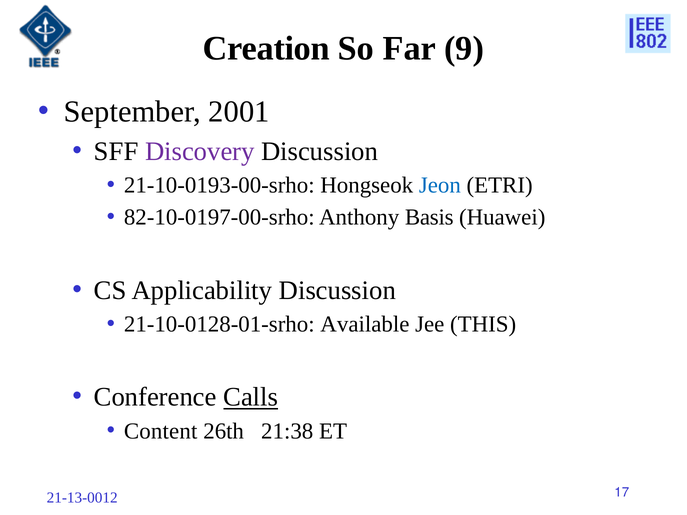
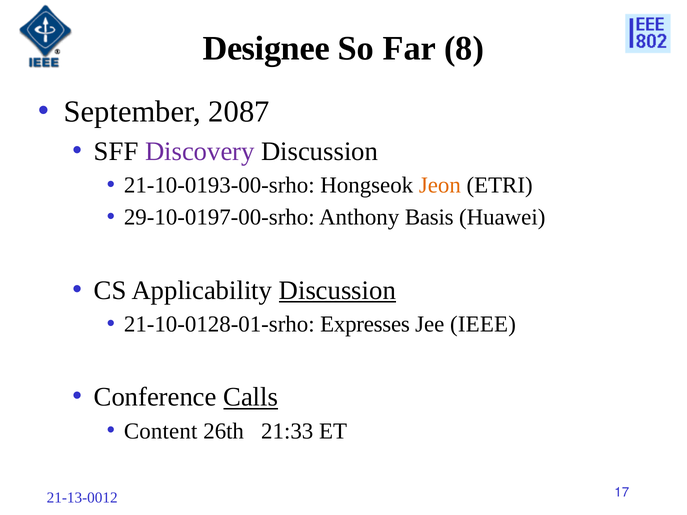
Creation: Creation -> Designee (266, 48)
9: 9 -> 8 (464, 48)
2001: 2001 -> 2087 (239, 112)
Jeon colour: blue -> orange (440, 185)
82-10-0197-00-srho: 82-10-0197-00-srho -> 29-10-0197-00-srho (219, 218)
Discussion underline: none -> present (337, 290)
Available: Available -> Expresses (365, 324)
THIS: THIS -> IEEE (483, 324)
21:38: 21:38 -> 21:33 (287, 431)
